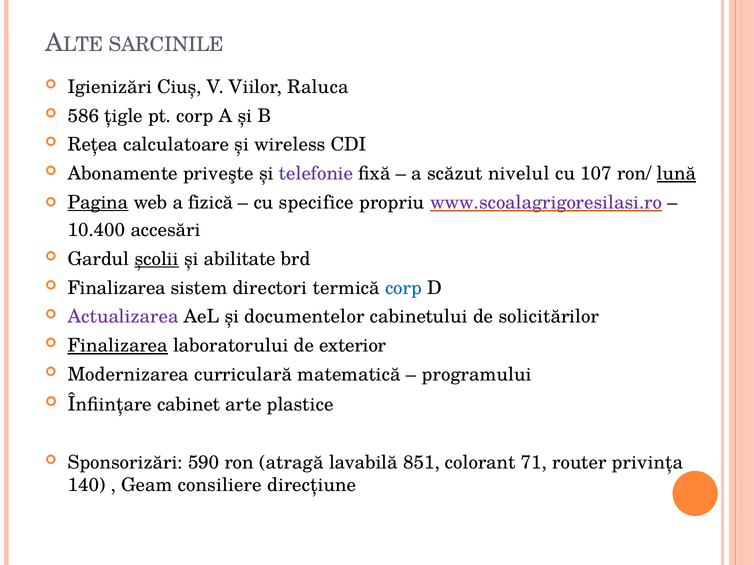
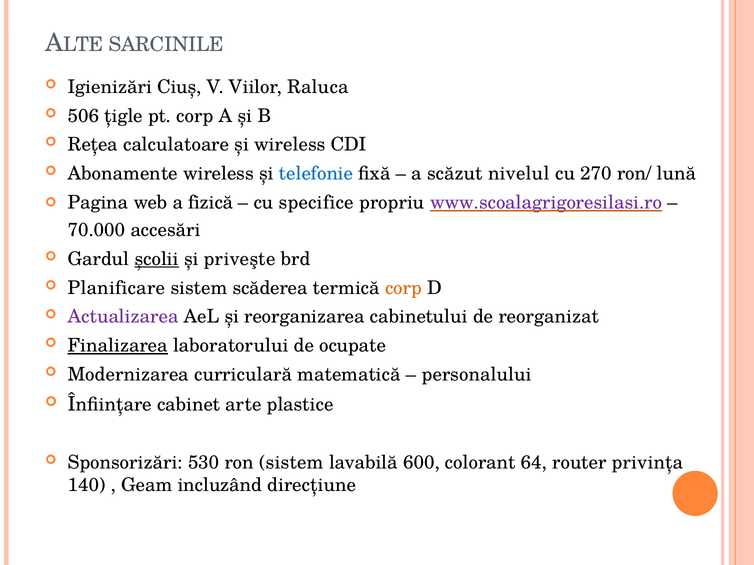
586: 586 -> 506 (83, 116)
Abonamente priveşte: priveşte -> wireless (218, 174)
telefonie colour: purple -> blue (316, 174)
107: 107 -> 270 (596, 174)
lună underline: present -> none (677, 174)
Pagina underline: present -> none (98, 203)
10.400: 10.400 -> 70.000 (97, 230)
abilitate: abilitate -> priveşte (240, 259)
Finalizarea: Finalizarea -> Planificare (116, 288)
directori: directori -> scăderea (270, 288)
corp colour: blue -> orange (404, 288)
documentelor: documentelor -> reorganizarea (305, 317)
solicitărilor: solicitărilor -> reorganizat (549, 317)
exterior: exterior -> ocupate (353, 346)
programului: programului -> personalului (477, 375)
590: 590 -> 530 (204, 463)
ron atragă: atragă -> sistem (291, 463)
851: 851 -> 600 (421, 463)
71: 71 -> 64 (534, 463)
consiliere: consiliere -> incluzând (220, 485)
